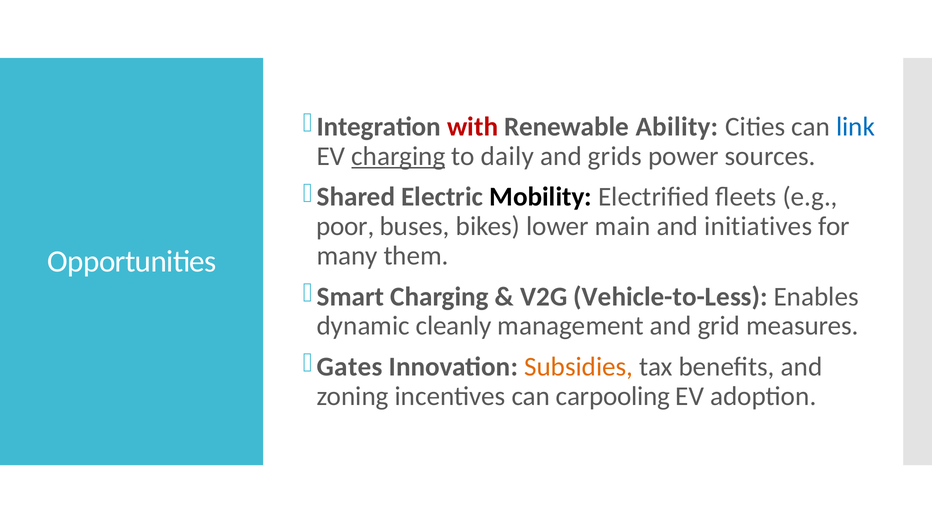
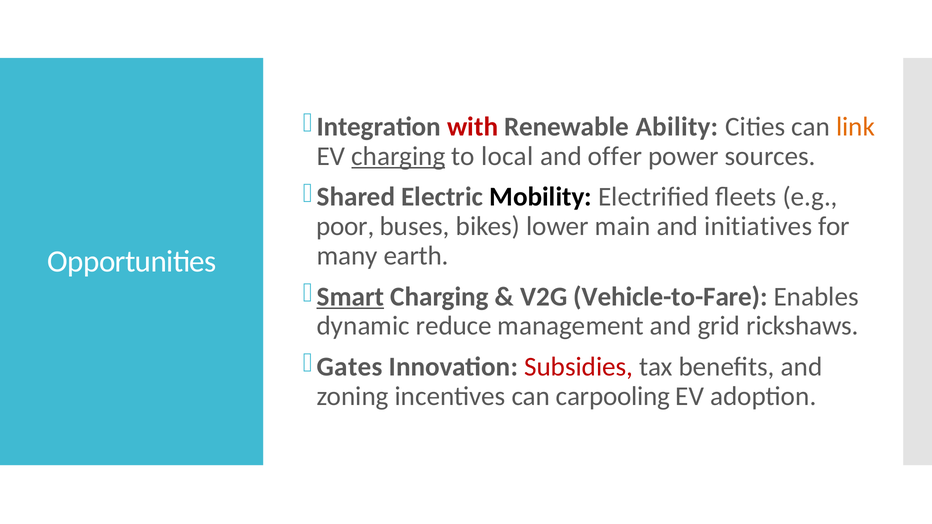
link colour: blue -> orange (856, 127)
daily: daily -> local (507, 156)
grids: grids -> offer (615, 156)
them: them -> earth (416, 256)
Smart underline: none -> present (350, 297)
Vehicle-to-Less: Vehicle-to-Less -> Vehicle-to-Fare (671, 297)
cleanly: cleanly -> reduce (454, 326)
measures: measures -> rickshaws (803, 326)
Subsidies colour: orange -> red (579, 367)
